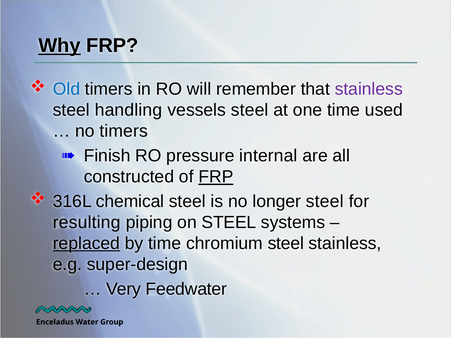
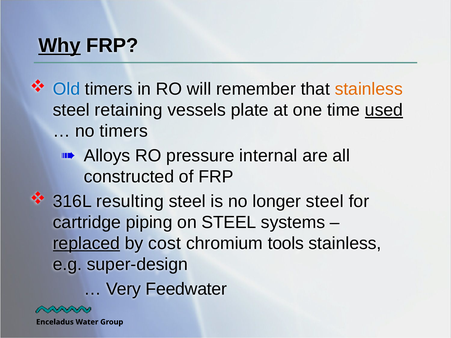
stainless colour: purple -> orange (369, 89)
handling: handling -> retaining (129, 110)
vessels steel: steel -> plate (250, 110)
used underline: none -> present (384, 110)
Finish: Finish -> Alloys (107, 156)
FRP underline: present -> none (216, 177)
chemical: chemical -> resulting (130, 201)
resulting: resulting -> cartridge (87, 223)
by time: time -> cost (165, 244)
chromium steel: steel -> tools (286, 244)
